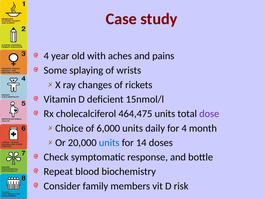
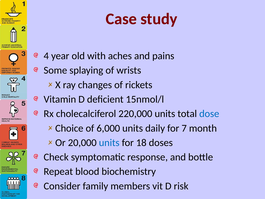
464,475: 464,475 -> 220,000 (135, 114)
dose colour: purple -> blue (209, 114)
for 4: 4 -> 7 (184, 128)
14: 14 -> 18 (141, 142)
